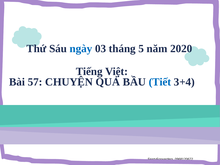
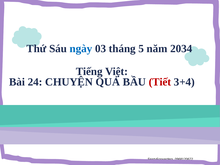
2020: 2020 -> 2034 (181, 49)
57: 57 -> 24 (35, 82)
Tiết colour: blue -> red (160, 82)
